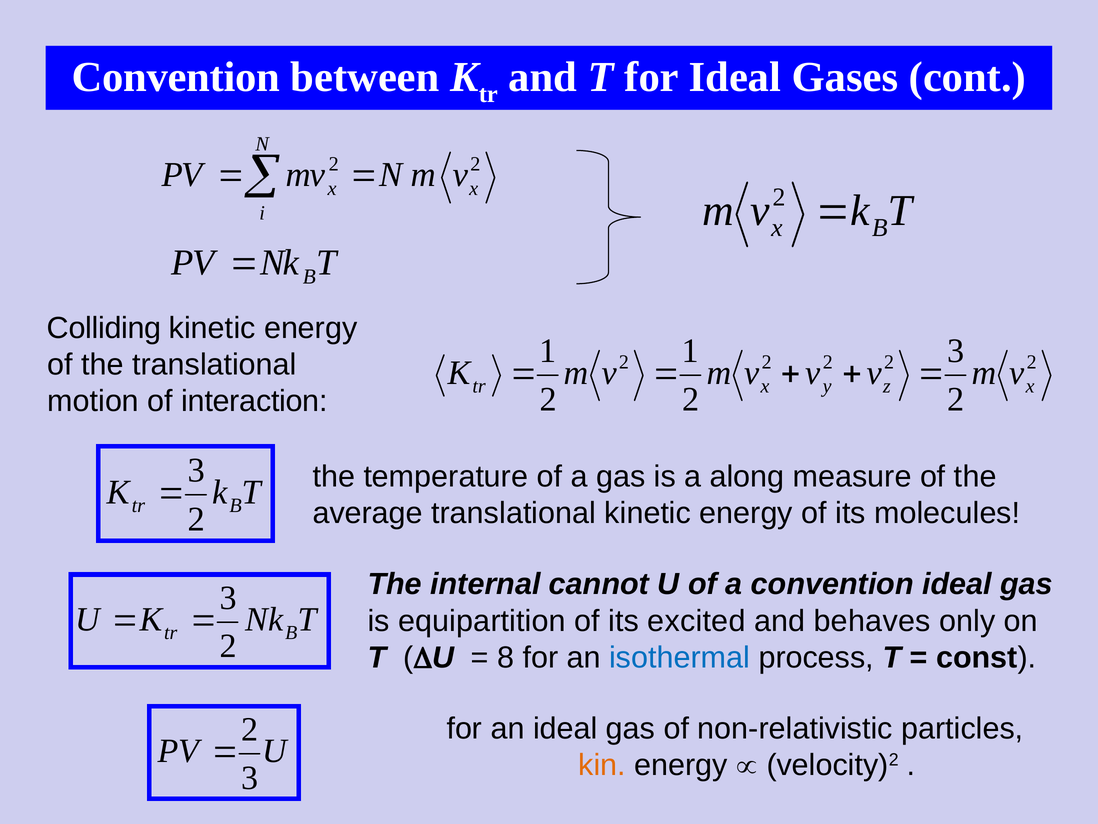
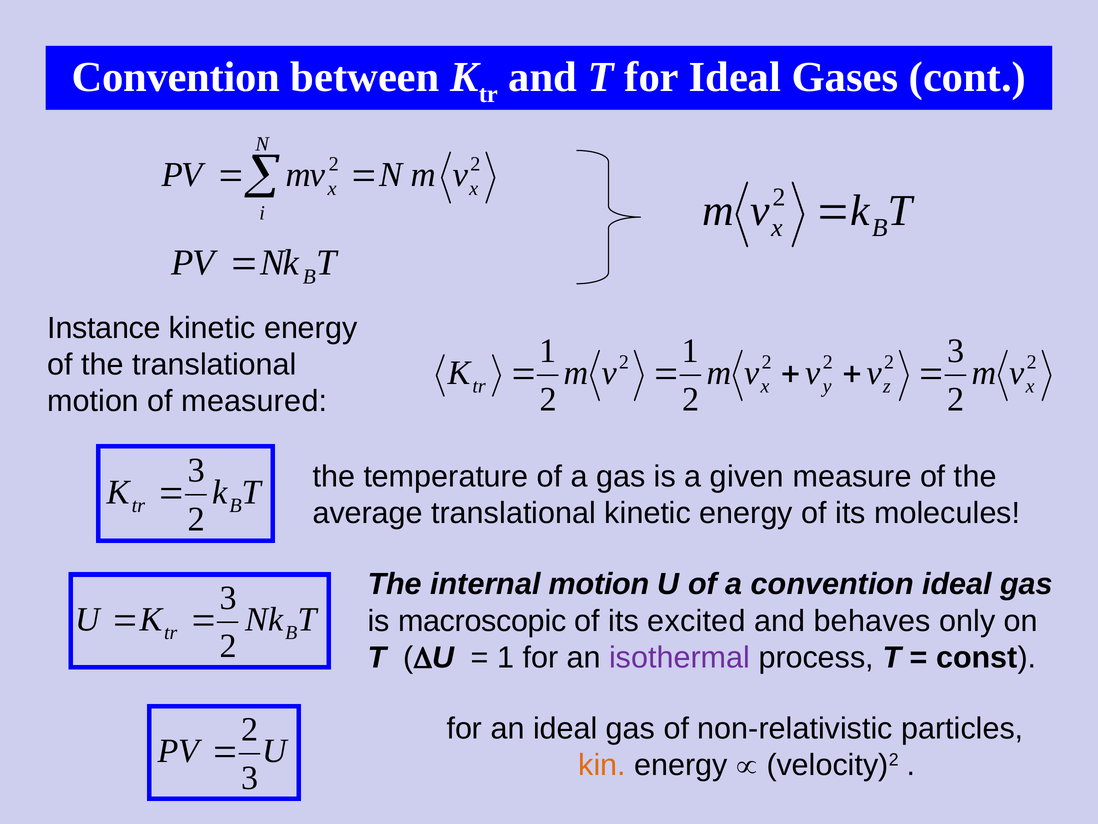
Colliding: Colliding -> Instance (104, 328)
interaction: interaction -> measured (254, 401)
along: along -> given (747, 476)
internal cannot: cannot -> motion (599, 584)
equipartition: equipartition -> macroscopic (482, 621)
8: 8 -> 1 (506, 657)
isothermal colour: blue -> purple (680, 657)
